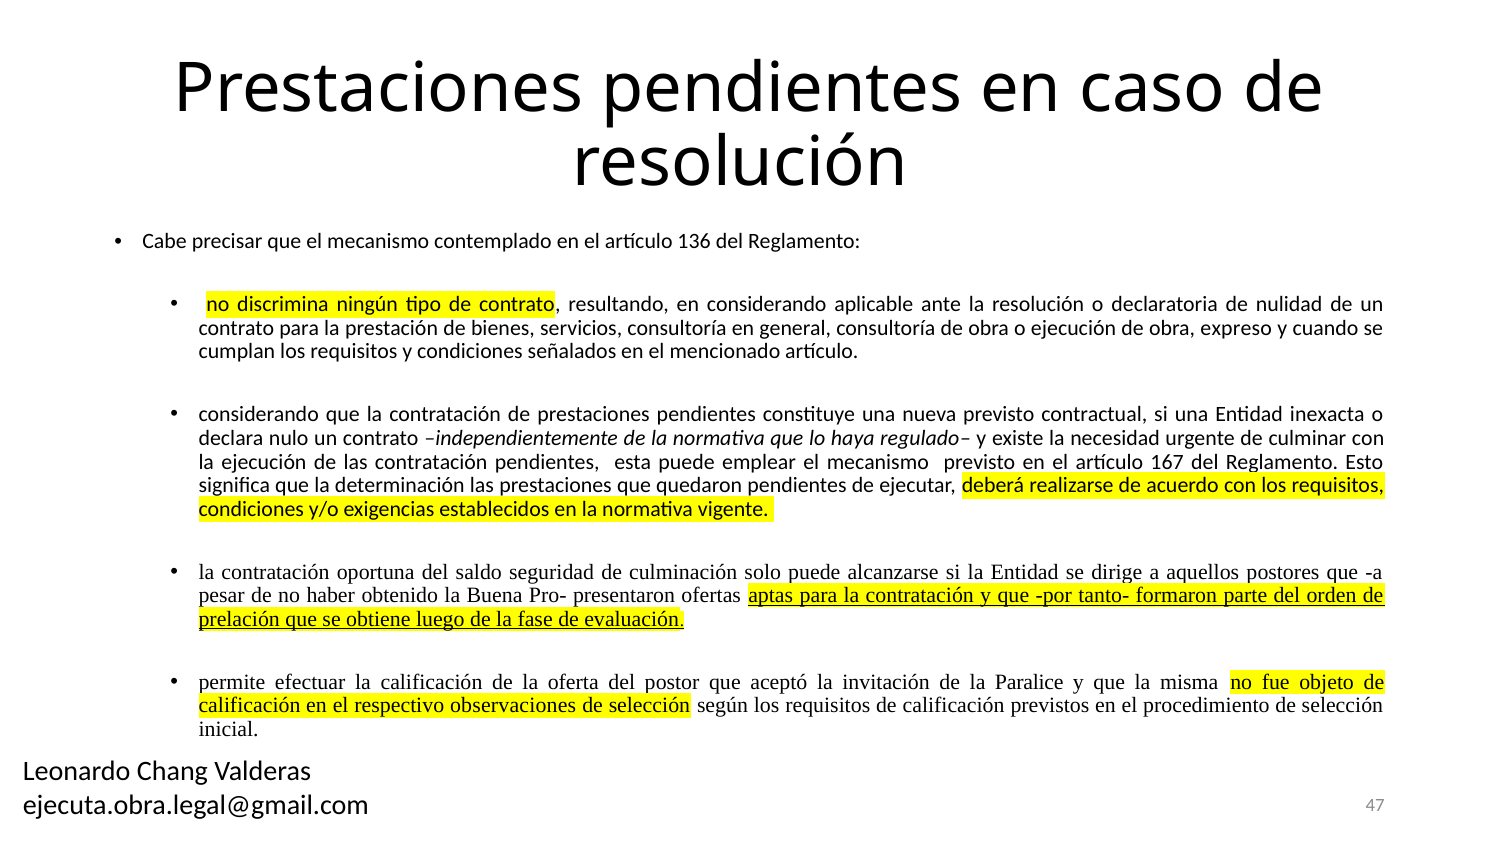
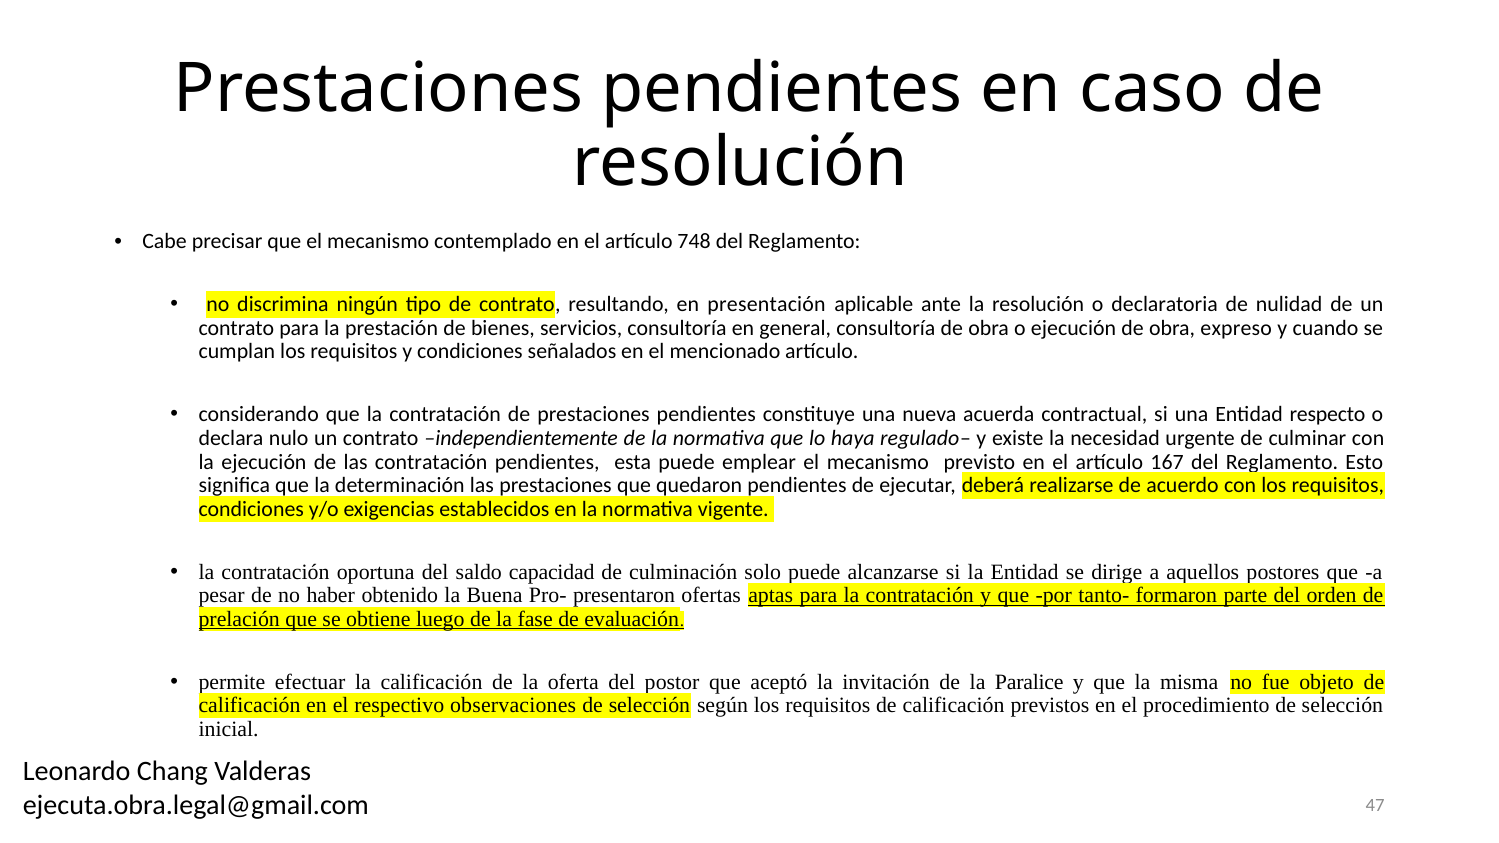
136: 136 -> 748 (694, 242)
en considerando: considerando -> presentación (767, 305)
nueva previsto: previsto -> acuerda (999, 415)
inexacta: inexacta -> respecto (1327, 415)
seguridad: seguridad -> capacidad (552, 572)
